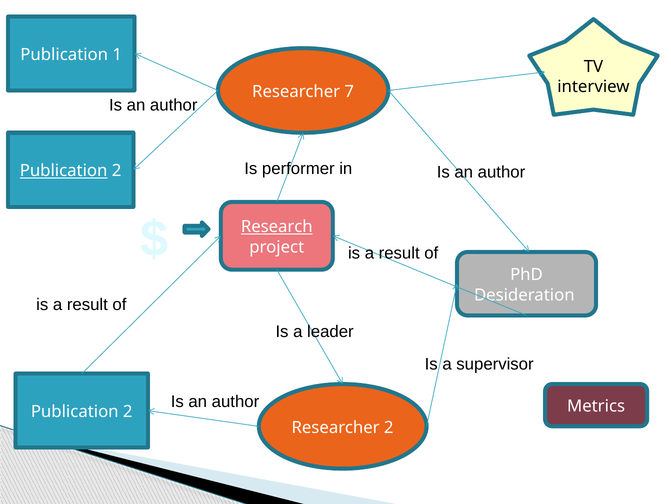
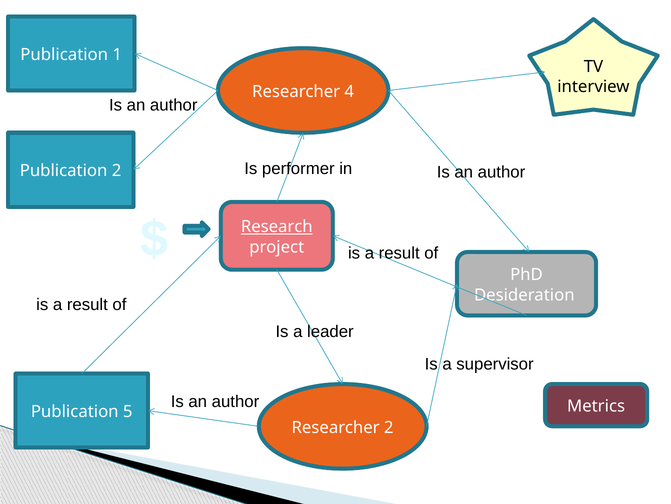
7: 7 -> 4 (349, 91)
Publication underline: present -> none (64, 171)
2: 2 -> 5 (128, 411)
